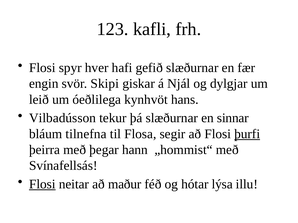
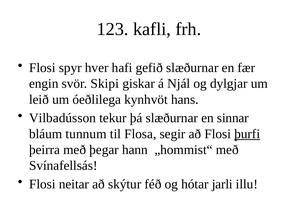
tilnefna: tilnefna -> tunnum (86, 134)
Flosi underline: present -> none (42, 185)
maður: maður -> skýtur (125, 185)
lýsa: lýsa -> jarli (222, 185)
